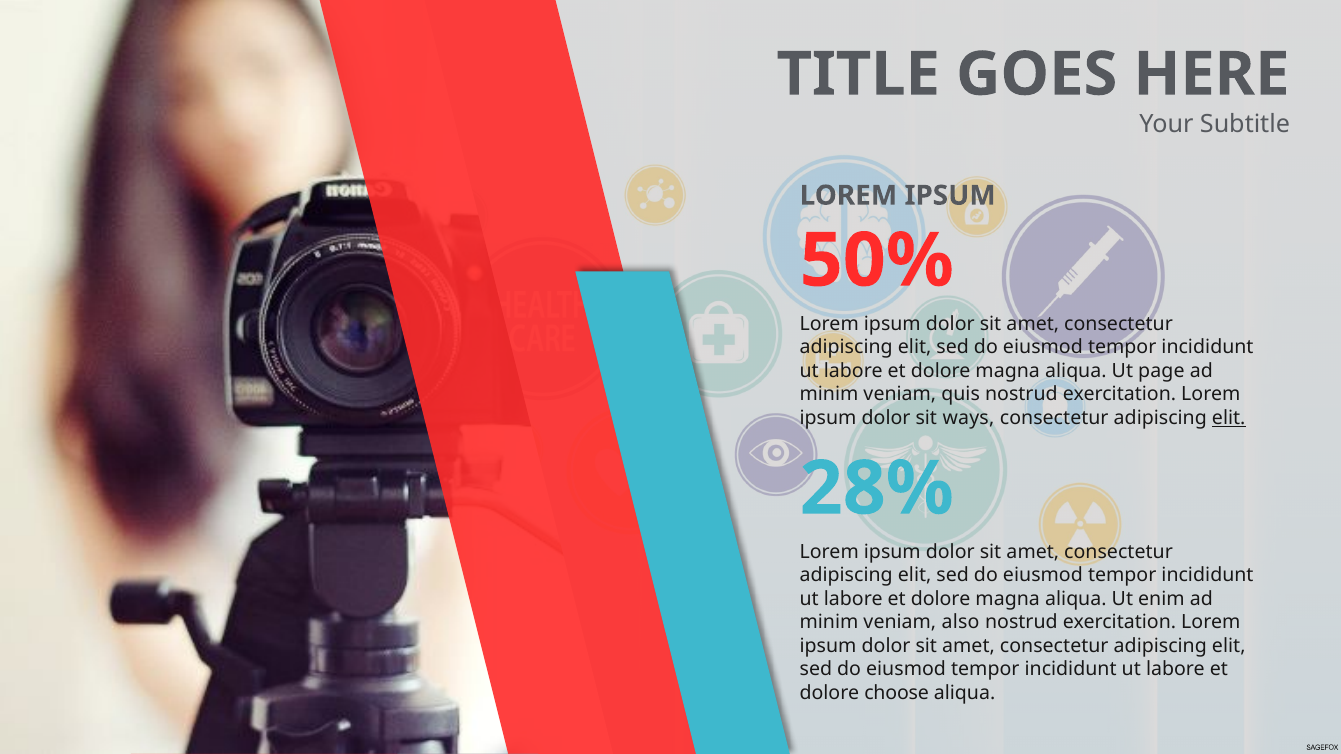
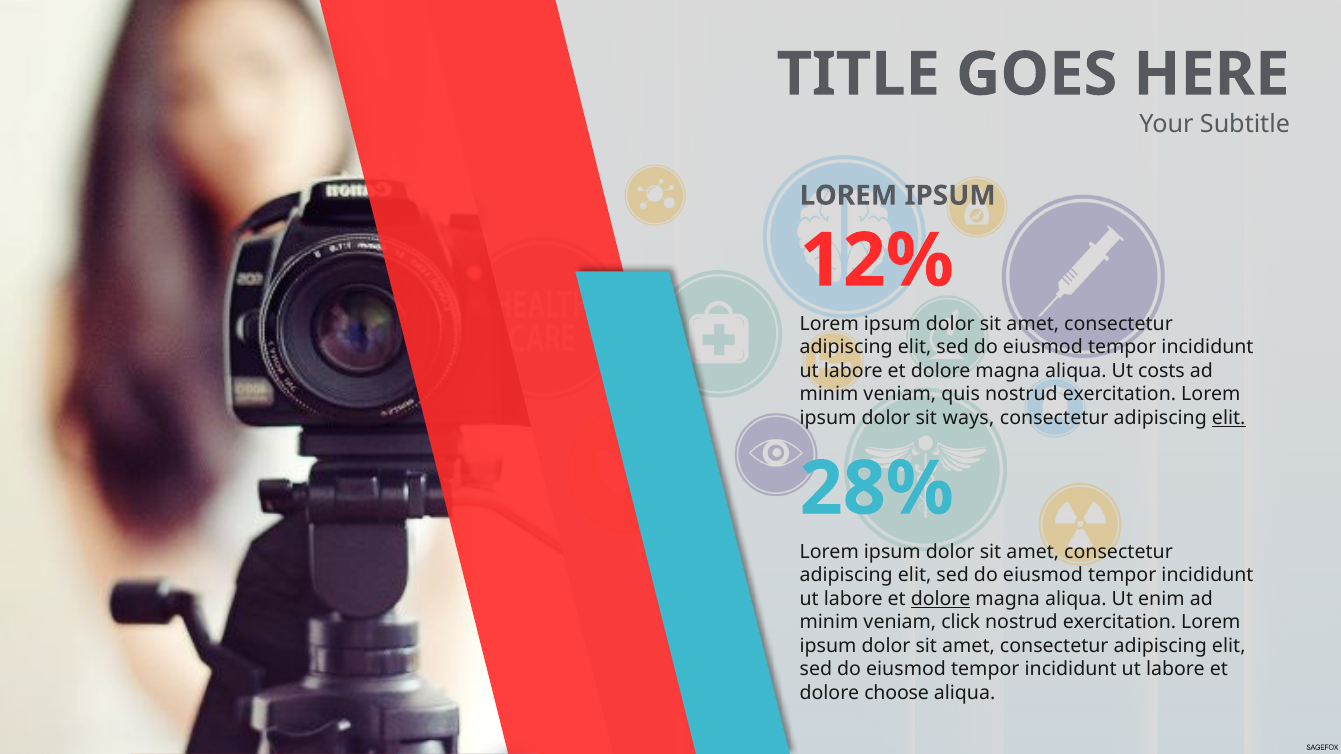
50%: 50% -> 12% (877, 261)
page: page -> costs (1161, 371)
dolore underline: none -> present (941, 599)
also: also -> click (961, 623)
